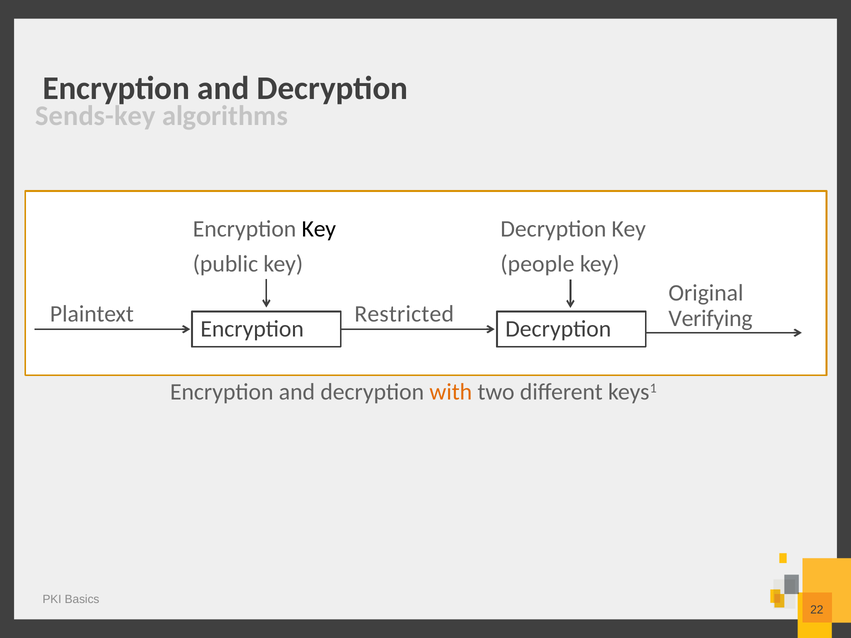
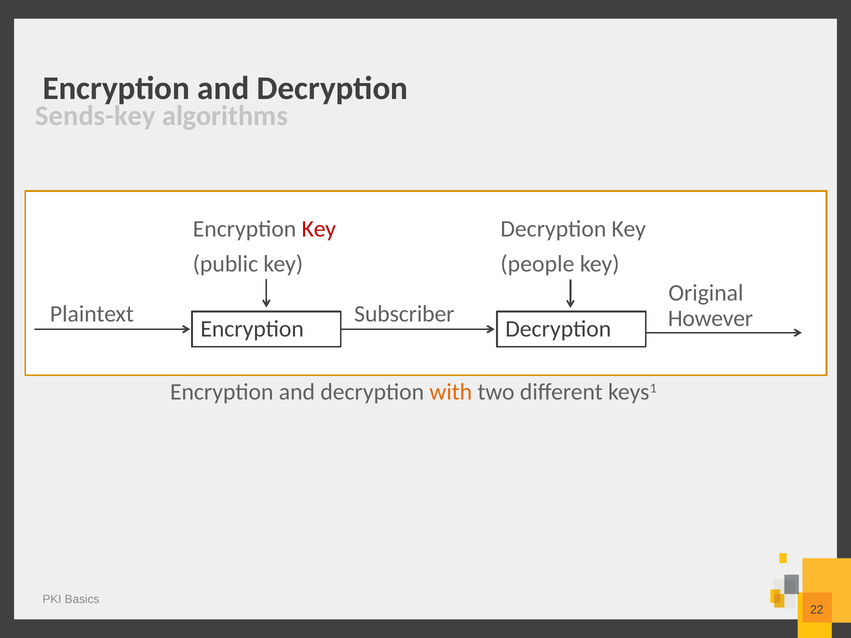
Key colour: black -> red (319, 229)
Restricted: Restricted -> Subscriber (404, 314)
Verifying: Verifying -> However (711, 319)
